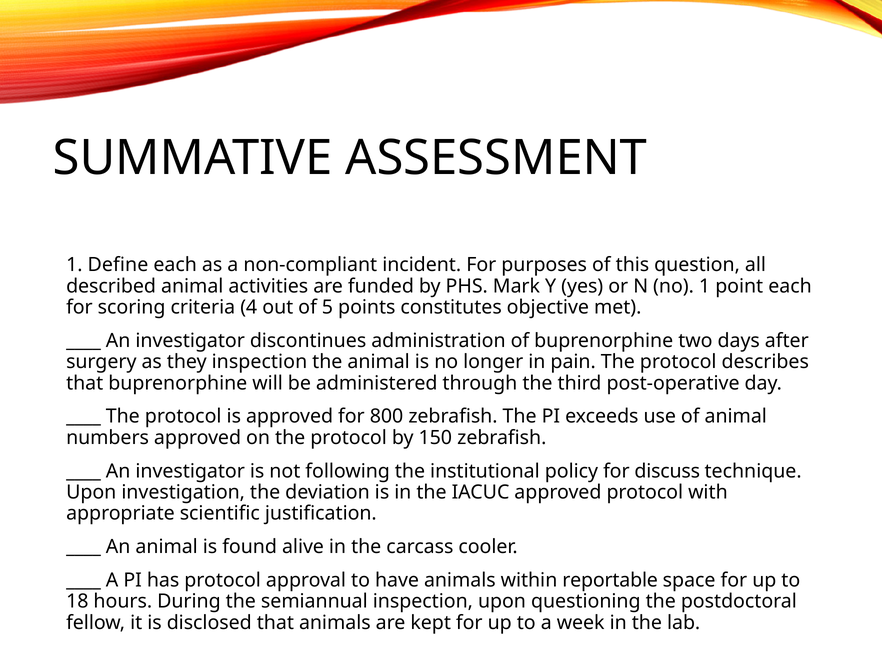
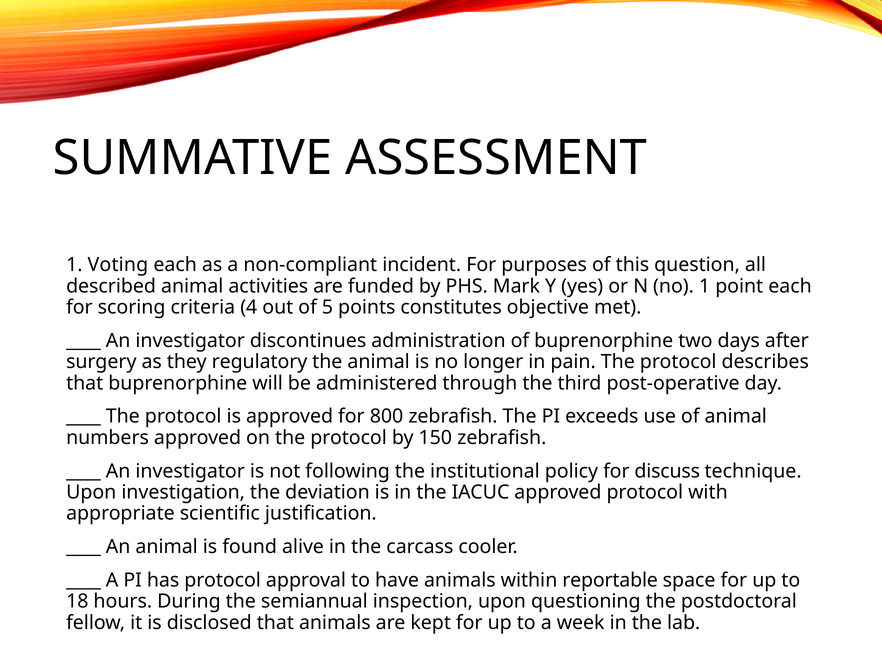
Define: Define -> Voting (118, 265)
they inspection: inspection -> regulatory (259, 362)
